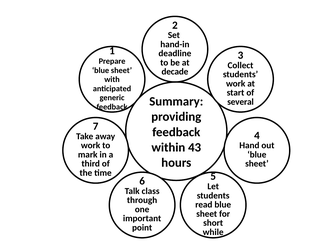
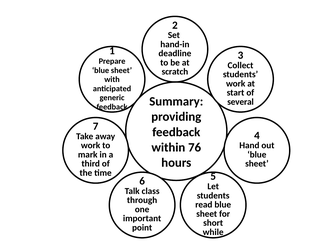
decade: decade -> scratch (175, 72)
43: 43 -> 76 (195, 147)
